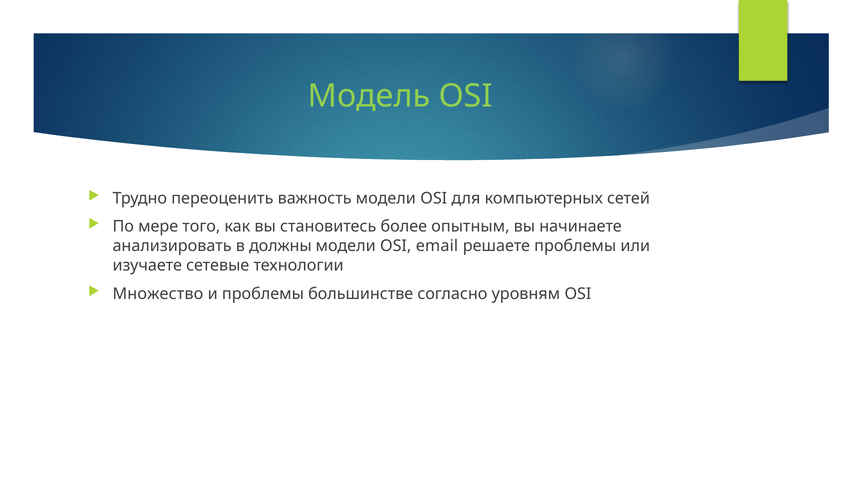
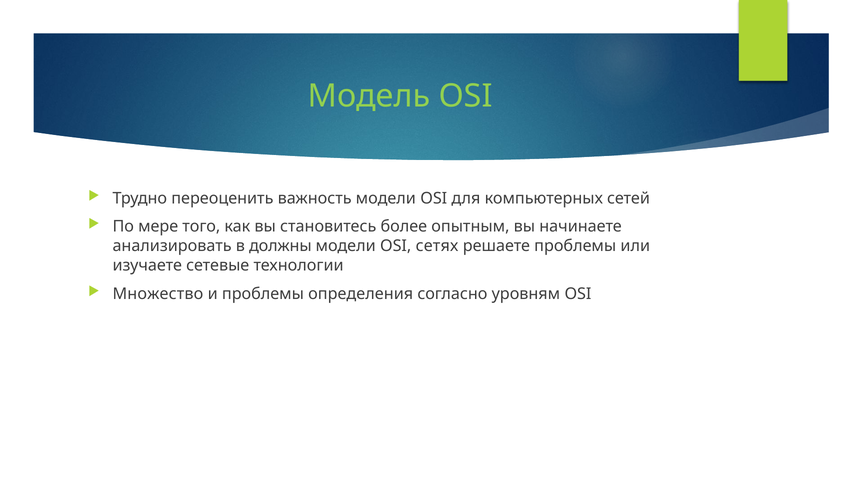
email: email -> сетях (437, 246)
большинстве: большинстве -> определения (361, 294)
